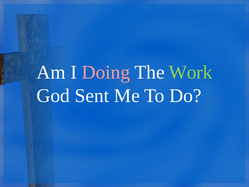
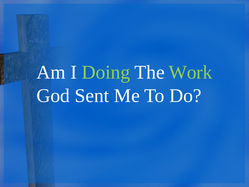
Doing colour: pink -> light green (106, 72)
